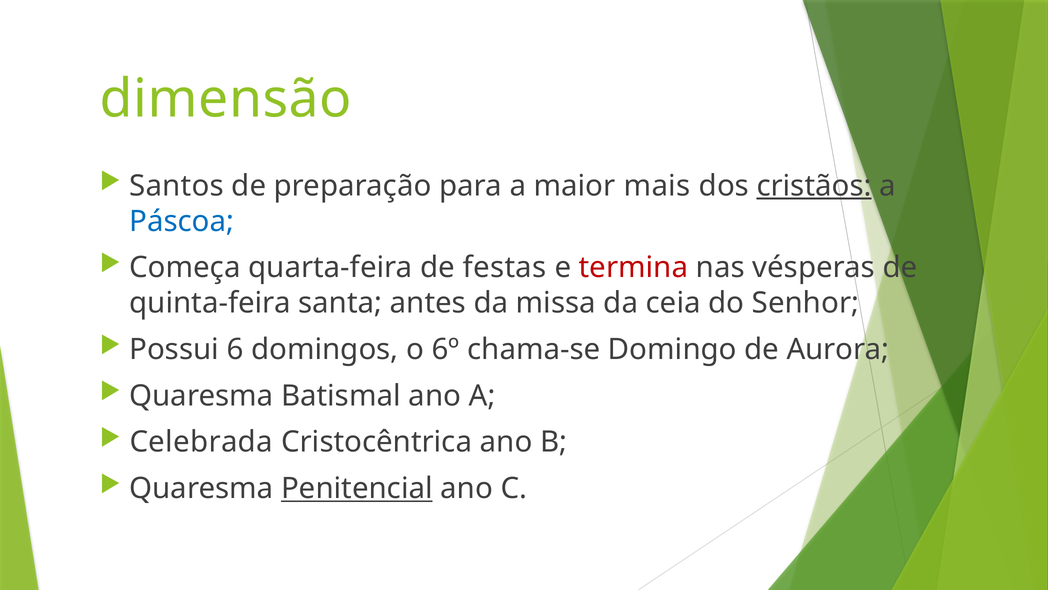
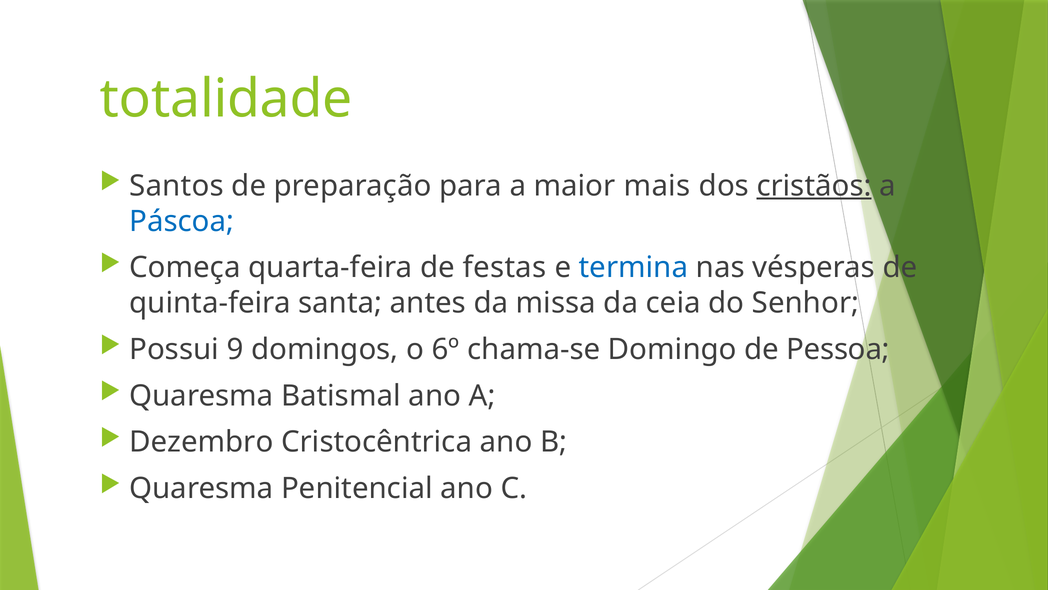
dimensão: dimensão -> totalidade (226, 99)
termina colour: red -> blue (633, 267)
6: 6 -> 9 (235, 349)
Aurora: Aurora -> Pessoa (838, 349)
Celebrada: Celebrada -> Dezembro (201, 442)
Penitencial underline: present -> none (357, 488)
